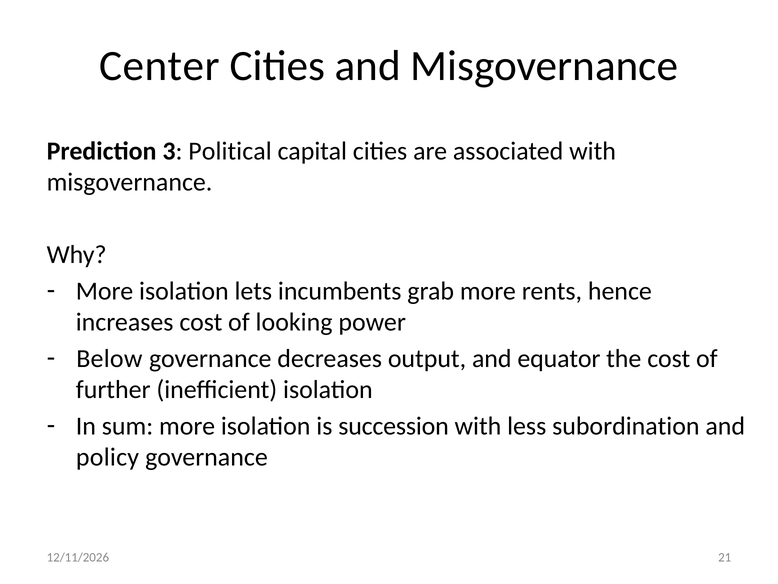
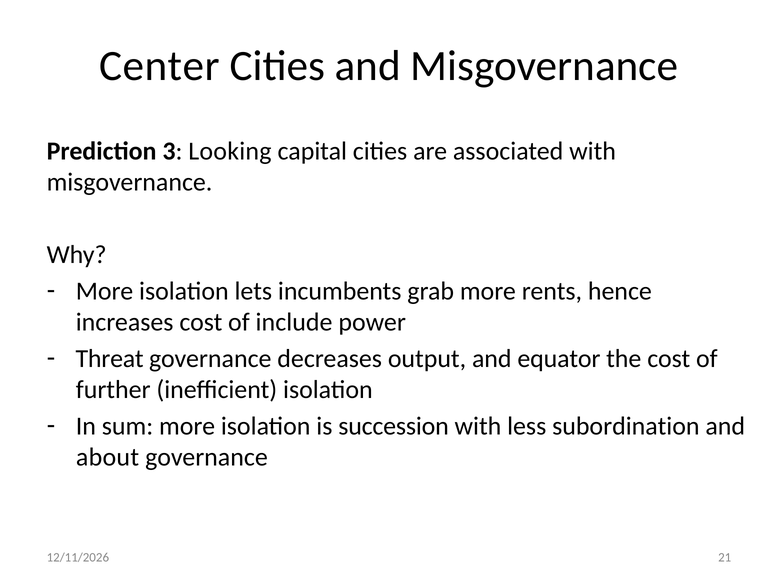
Political: Political -> Looking (230, 151)
looking: looking -> include (294, 322)
Below: Below -> Threat (110, 358)
policy: policy -> about (108, 457)
